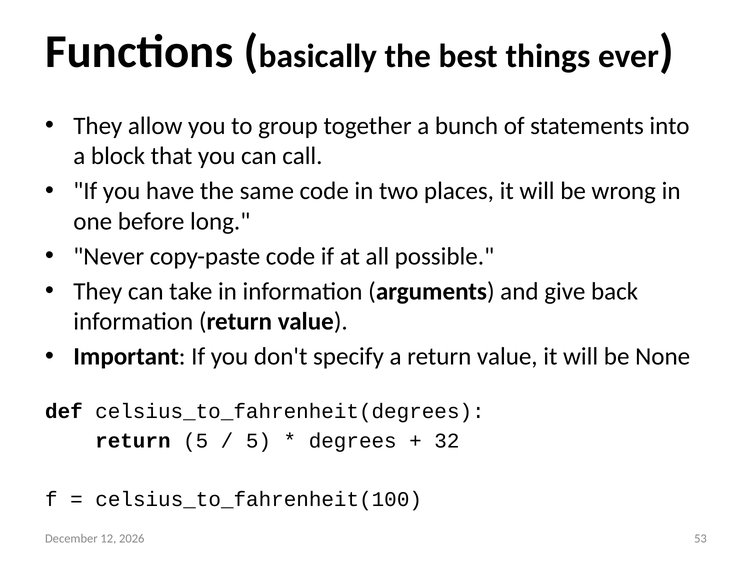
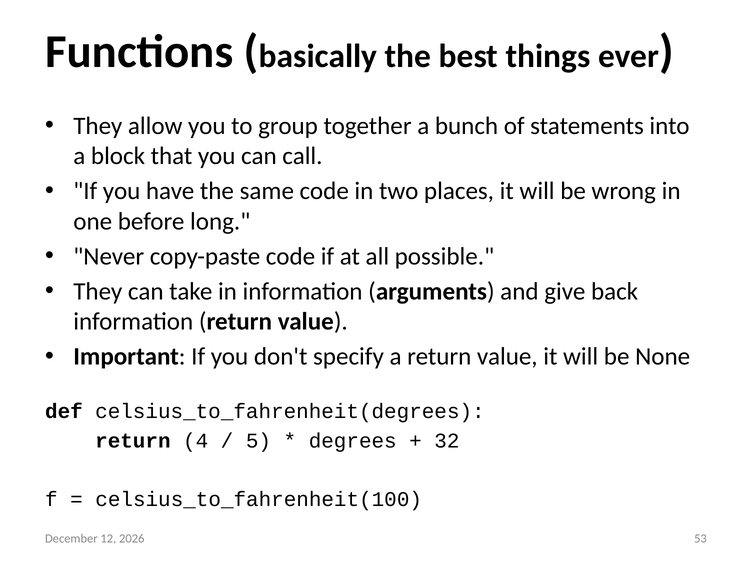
return 5: 5 -> 4 (196, 441)
